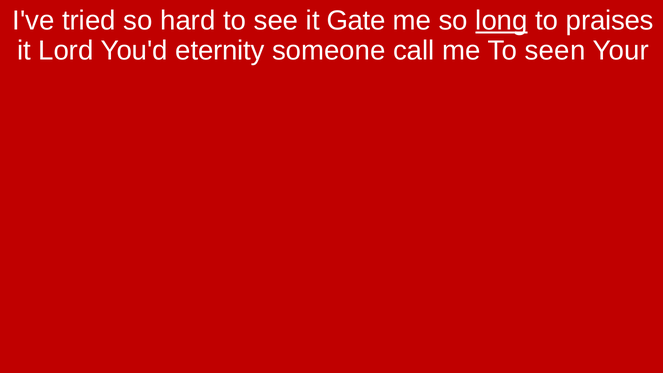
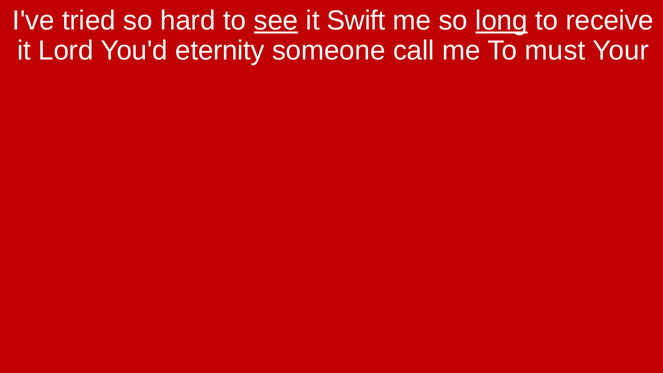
see underline: none -> present (276, 21)
Gate: Gate -> Swift (356, 21)
praises: praises -> receive (610, 21)
seen: seen -> must (555, 50)
